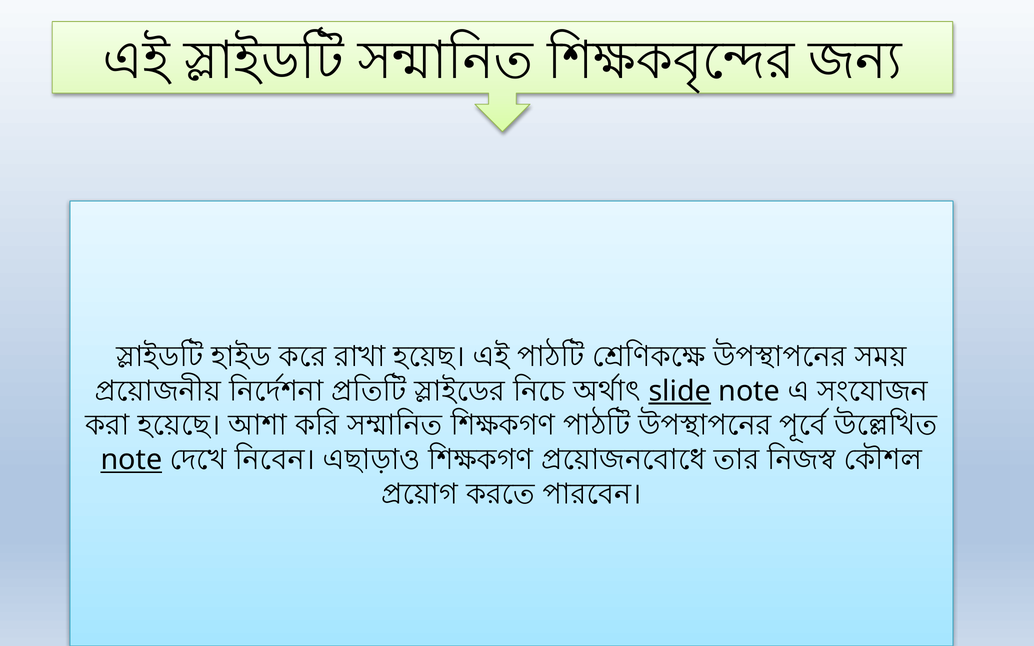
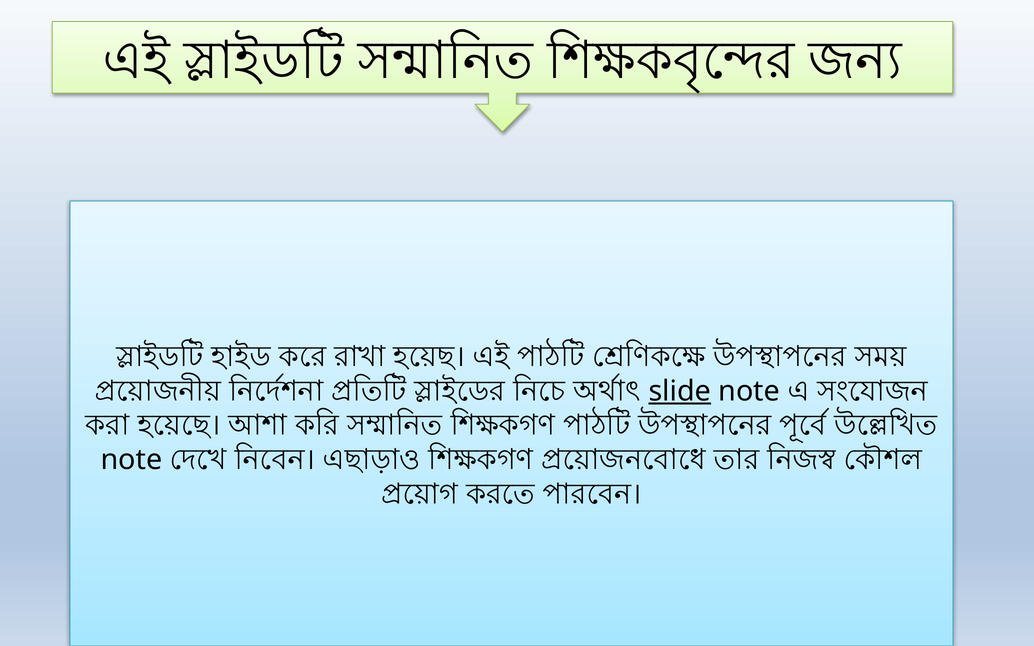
note underline: present -> none (131, 460)
